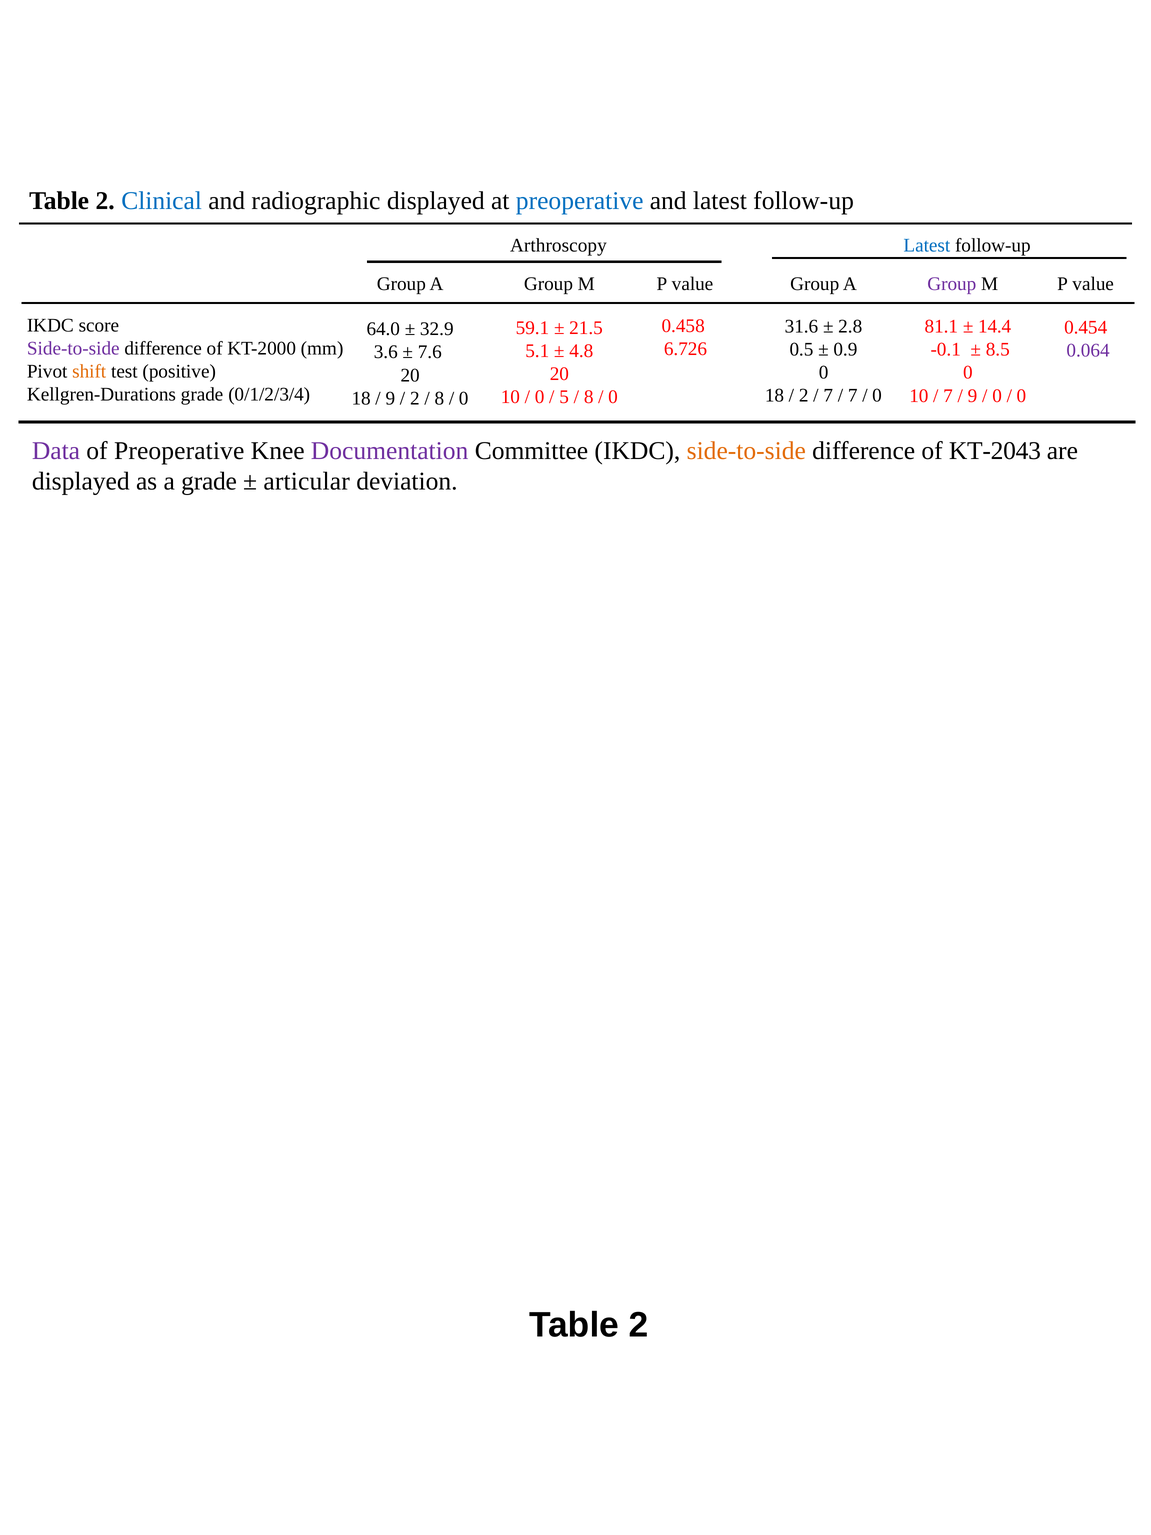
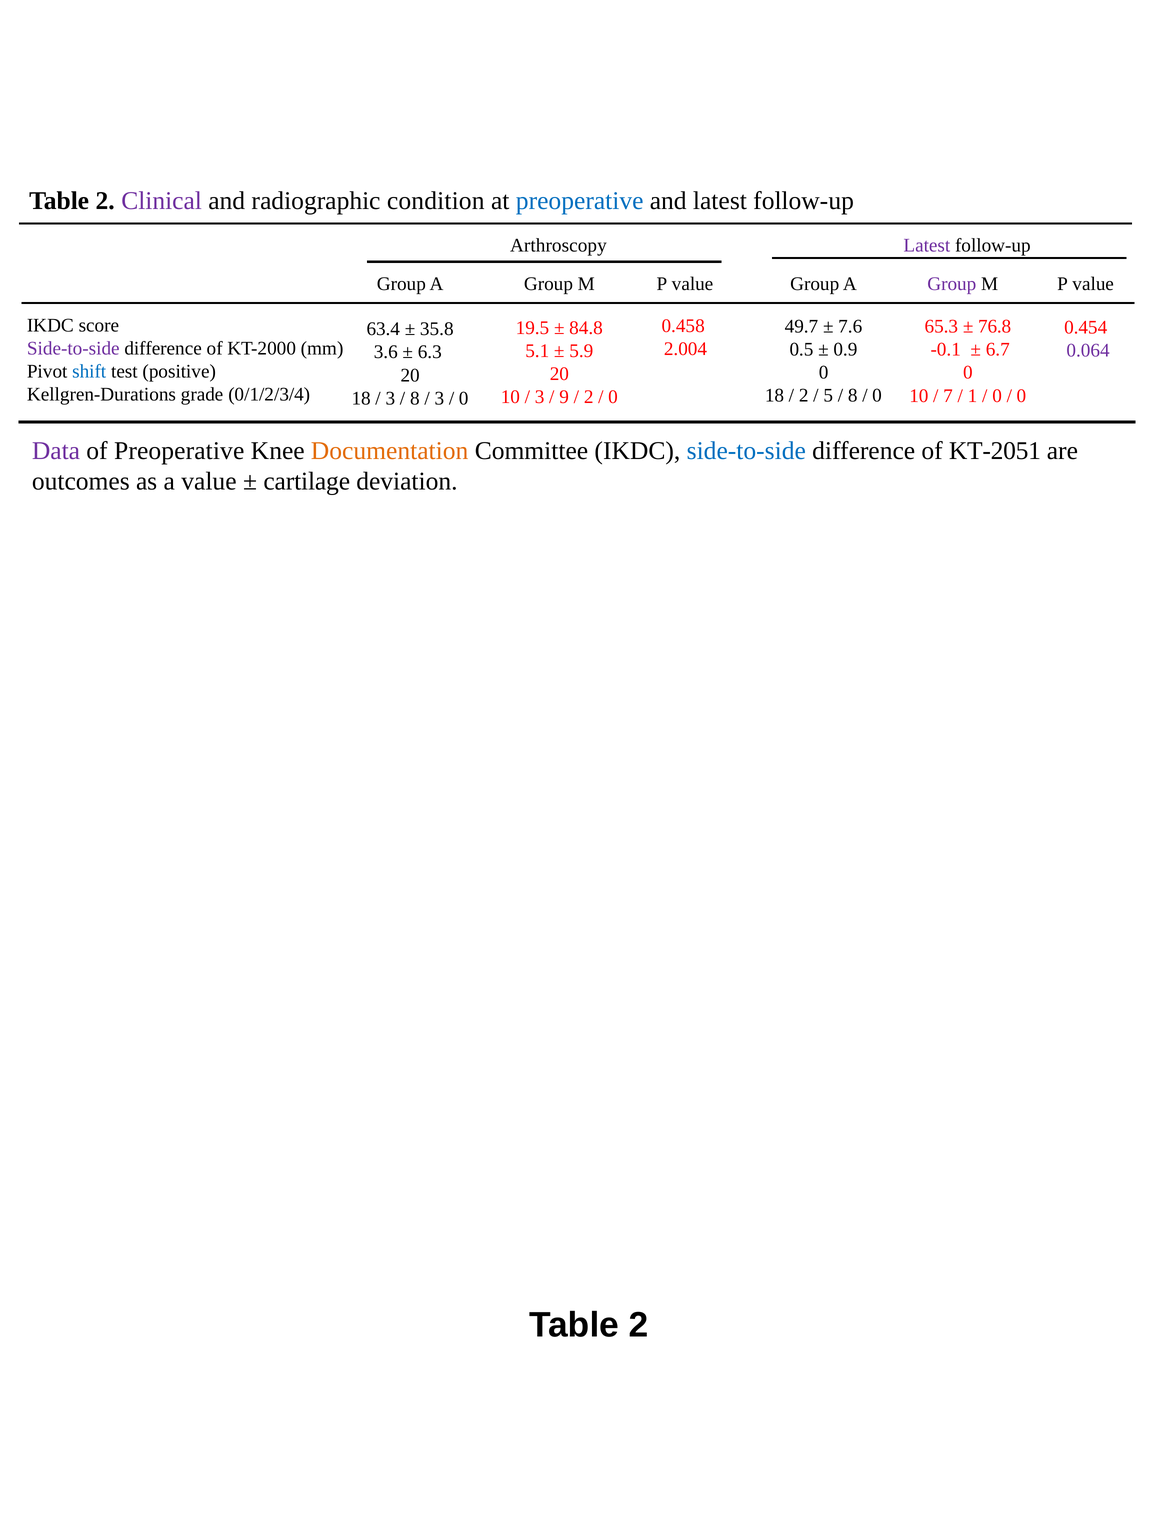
Clinical colour: blue -> purple (162, 201)
radiographic displayed: displayed -> condition (436, 201)
Latest colour: blue -> purple (927, 245)
31.6: 31.6 -> 49.7 (801, 326)
2.8: 2.8 -> 7.6 (850, 326)
81.1: 81.1 -> 65.3 (941, 326)
14.4: 14.4 -> 76.8 (995, 326)
59.1: 59.1 -> 19.5 (532, 328)
21.5: 21.5 -> 84.8 (586, 328)
64.0: 64.0 -> 63.4 (383, 329)
32.9: 32.9 -> 35.8 (437, 329)
6.726: 6.726 -> 2.004 (685, 349)
8.5: 8.5 -> 6.7 (998, 349)
4.8: 4.8 -> 5.9 (581, 351)
7.6: 7.6 -> 6.3 (430, 352)
shift colour: orange -> blue (89, 371)
7: 7 -> 5 (828, 395)
7: 7 -> 8 (853, 395)
9: 9 -> 1 (973, 396)
0: 0 -> 3 (540, 397)
5: 5 -> 9 (564, 397)
8: 8 -> 2 (589, 397)
9: 9 -> 3 (390, 398)
2: 2 -> 8 (415, 398)
8: 8 -> 3 (439, 398)
Documentation colour: purple -> orange (390, 451)
side-to-side colour: orange -> blue (746, 451)
KT-2043: KT-2043 -> KT-2051 (995, 451)
displayed: displayed -> outcomes (81, 481)
a grade: grade -> value (209, 481)
articular: articular -> cartilage (307, 481)
